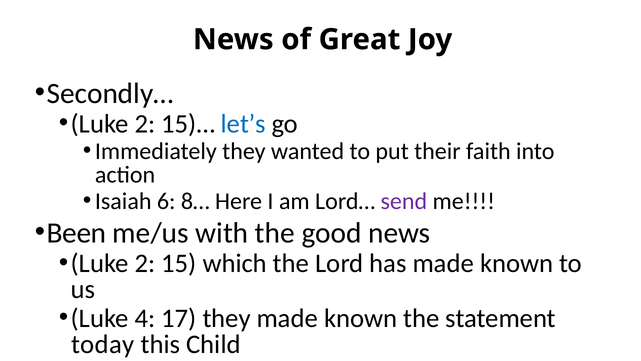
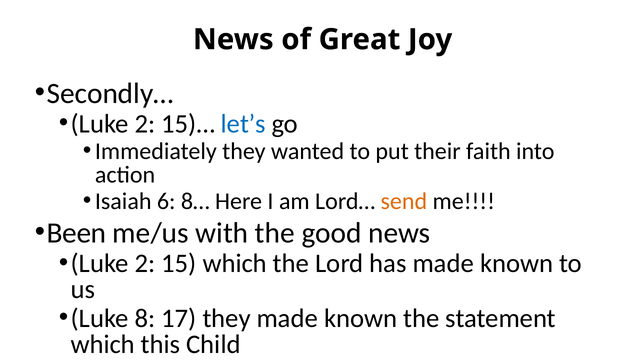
send colour: purple -> orange (404, 201)
4: 4 -> 8 (145, 318)
today: today -> which (103, 344)
